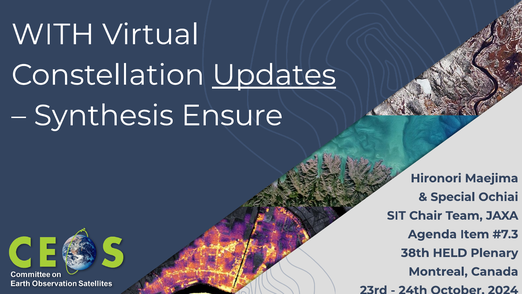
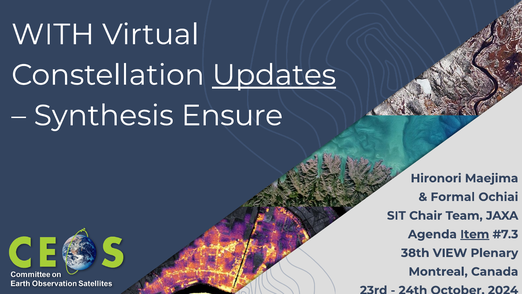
Special: Special -> Formal (453, 197)
Item underline: none -> present (475, 234)
HELD: HELD -> VIEW (450, 253)
